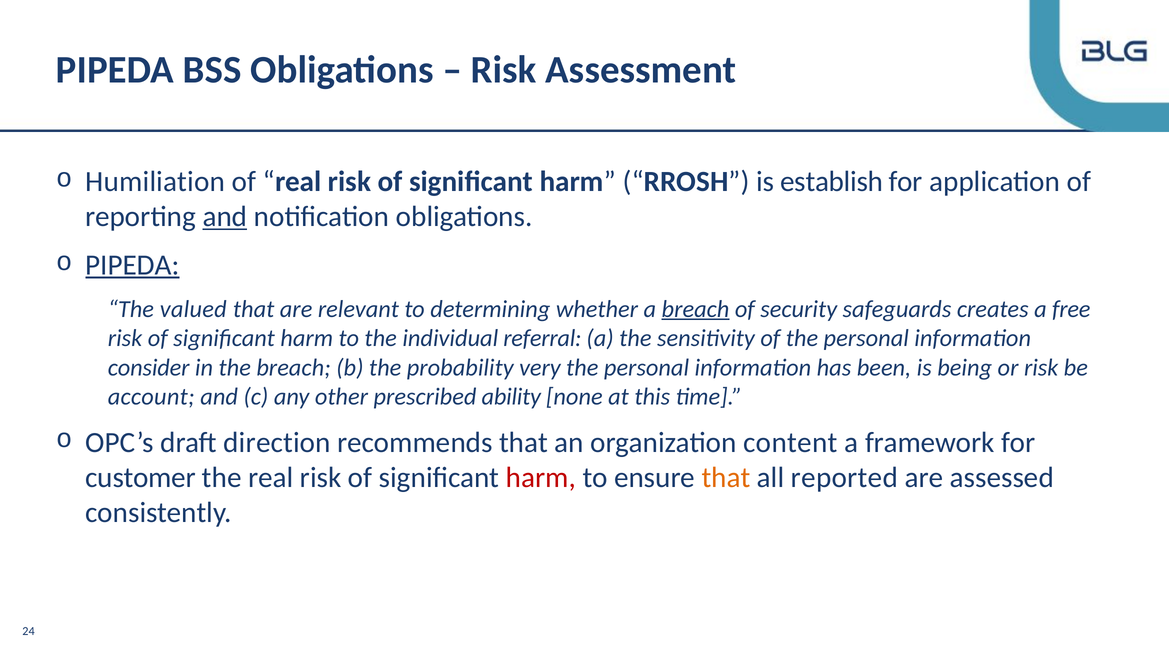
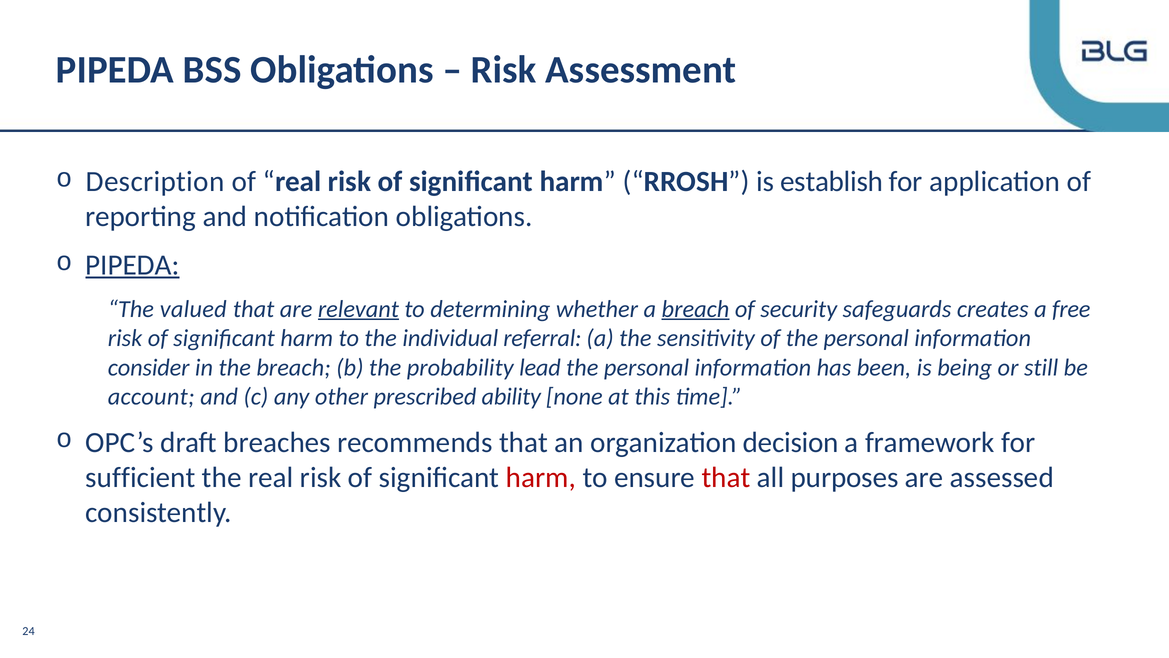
Humiliation: Humiliation -> Description (155, 181)
and underline: present -> none (225, 217)
relevant underline: none -> present (358, 309)
very: very -> lead (540, 367)
or risk: risk -> still (1041, 367)
direction: direction -> breaches (277, 442)
content: content -> decision (791, 442)
customer: customer -> sufficient (140, 477)
that colour: orange -> red (726, 477)
reported: reported -> purposes (845, 477)
